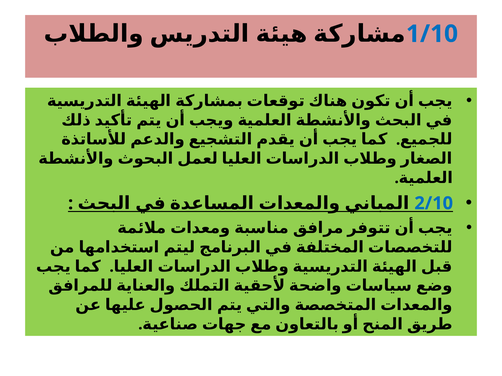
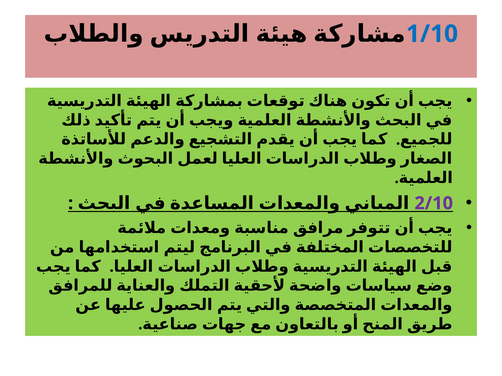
2/10 colour: blue -> purple (434, 204)
